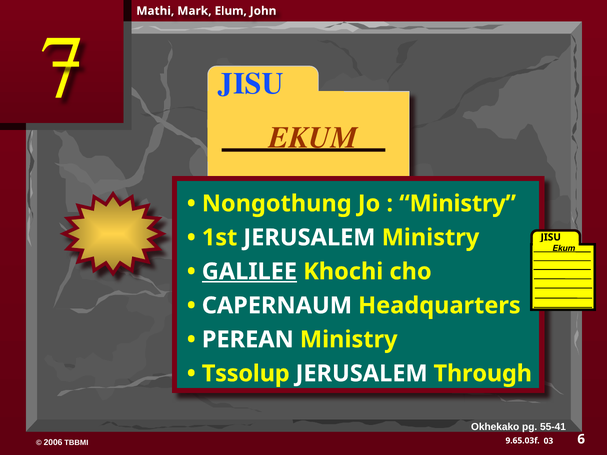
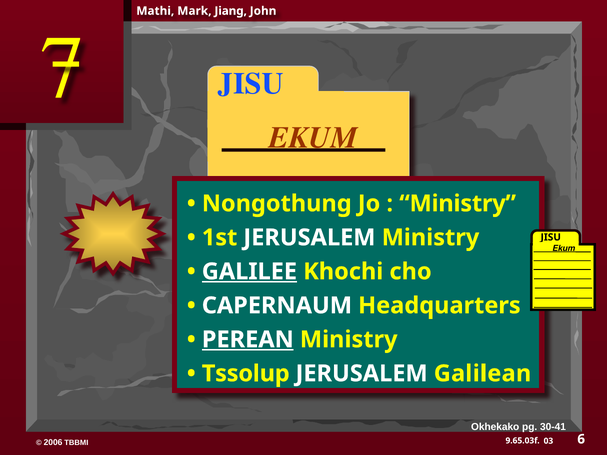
Elum: Elum -> Jiang (231, 11)
PEREAN underline: none -> present (248, 340)
Through: Through -> Galilean (483, 374)
55-41: 55-41 -> 30-41 (553, 427)
